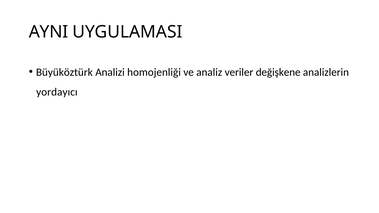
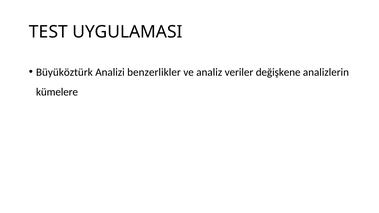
AYNI: AYNI -> TEST (48, 32)
homojenliği: homojenliği -> benzerlikler (154, 72)
yordayıcı: yordayıcı -> kümelere (57, 92)
